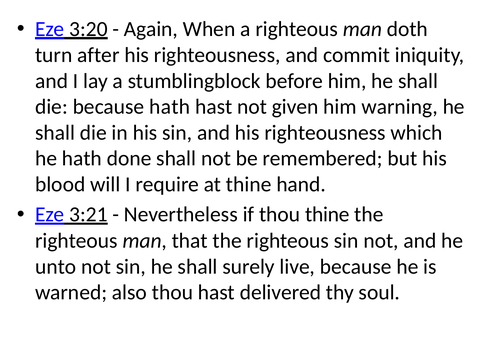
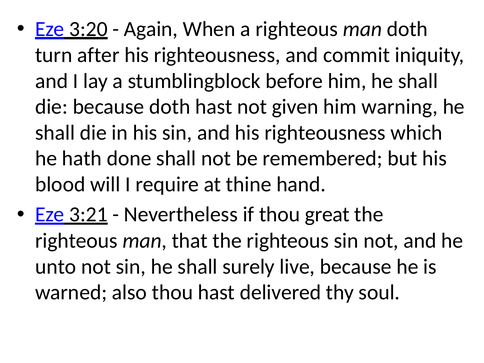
because hath: hath -> doth (170, 107)
thou thine: thine -> great (327, 214)
